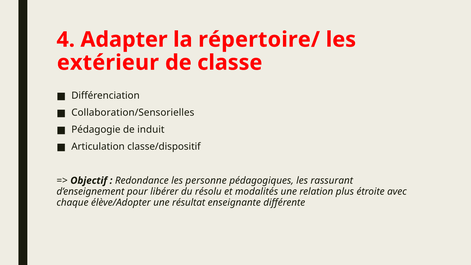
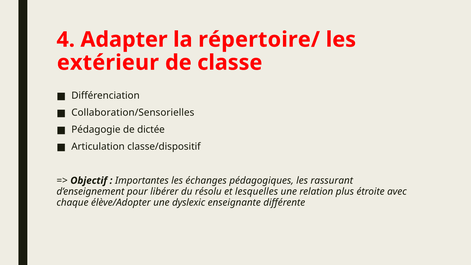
induit: induit -> dictée (151, 130)
Redondance: Redondance -> Importantes (142, 181)
personne: personne -> échanges (206, 181)
modalités: modalités -> lesquelles (256, 192)
résultat: résultat -> dyslexic (189, 203)
